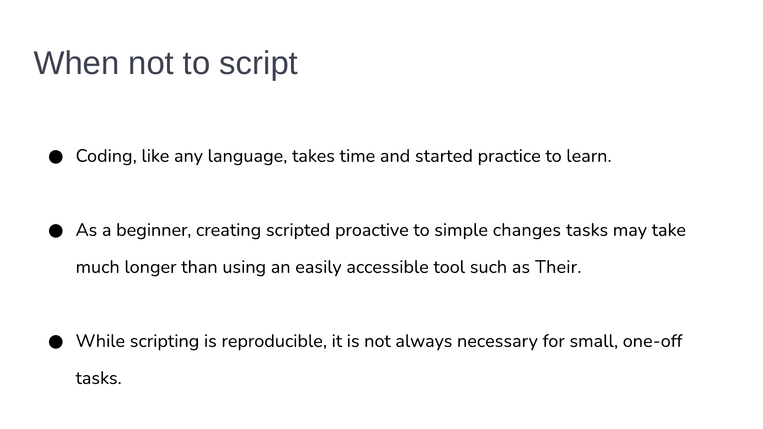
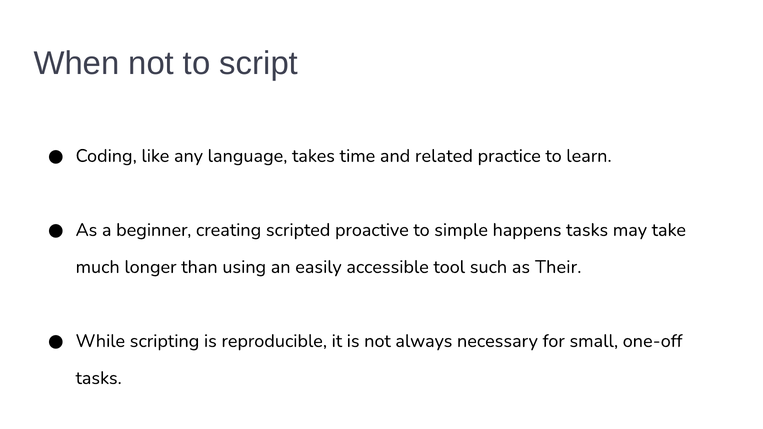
started: started -> related (444, 156)
changes: changes -> happens (527, 230)
